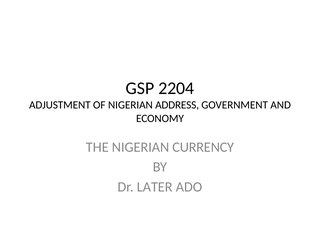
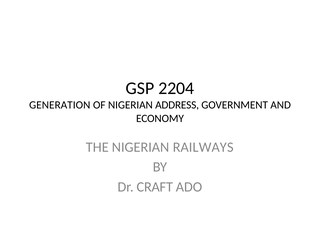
ADJUSTMENT: ADJUSTMENT -> GENERATION (60, 105)
CURRENCY: CURRENCY -> RAILWAYS (203, 147)
LATER: LATER -> CRAFT (155, 187)
